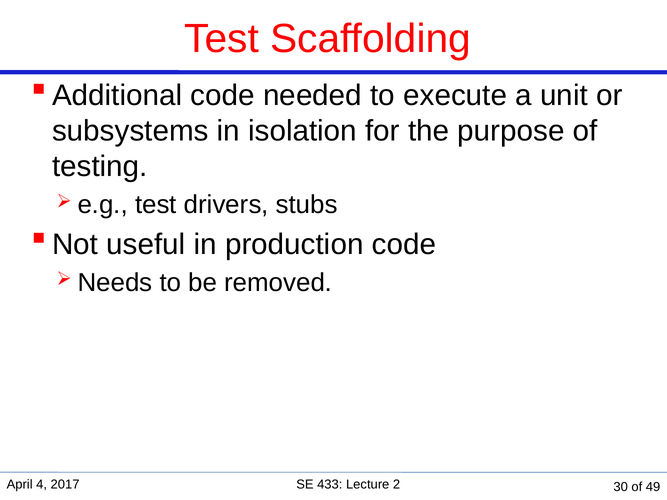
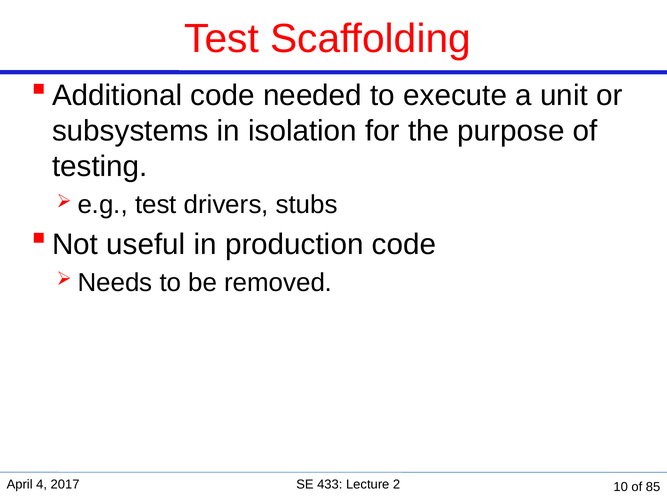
30: 30 -> 10 (621, 487)
49: 49 -> 85 (653, 487)
